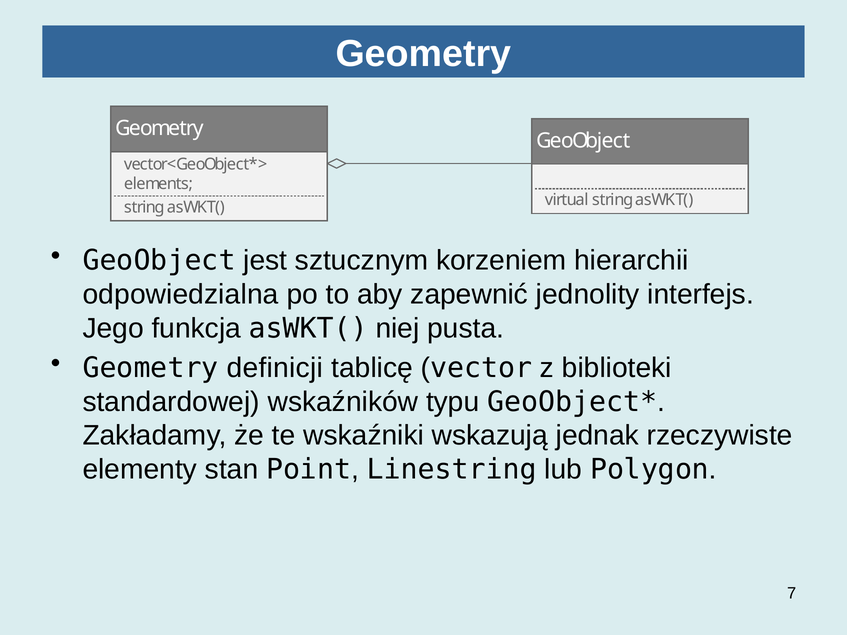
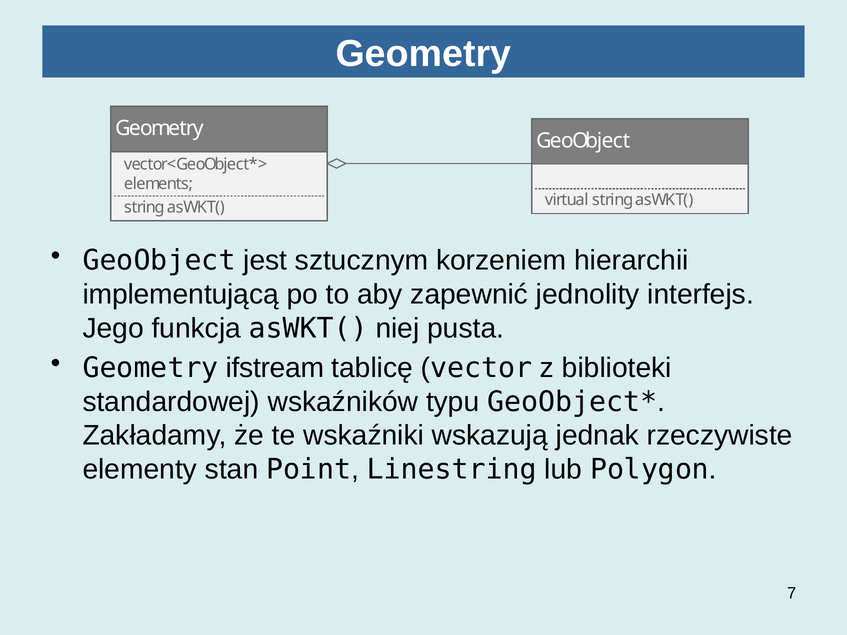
odpowiedzialna: odpowiedzialna -> implementującą (181, 295)
definicji: definicji -> ifstream (275, 368)
